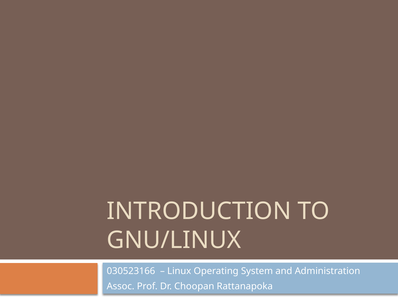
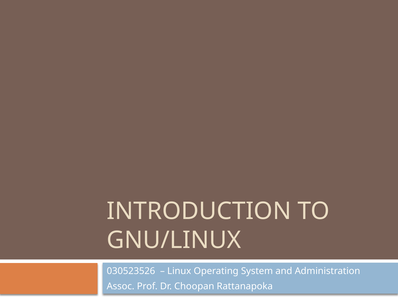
030523166: 030523166 -> 030523526 (131, 272)
